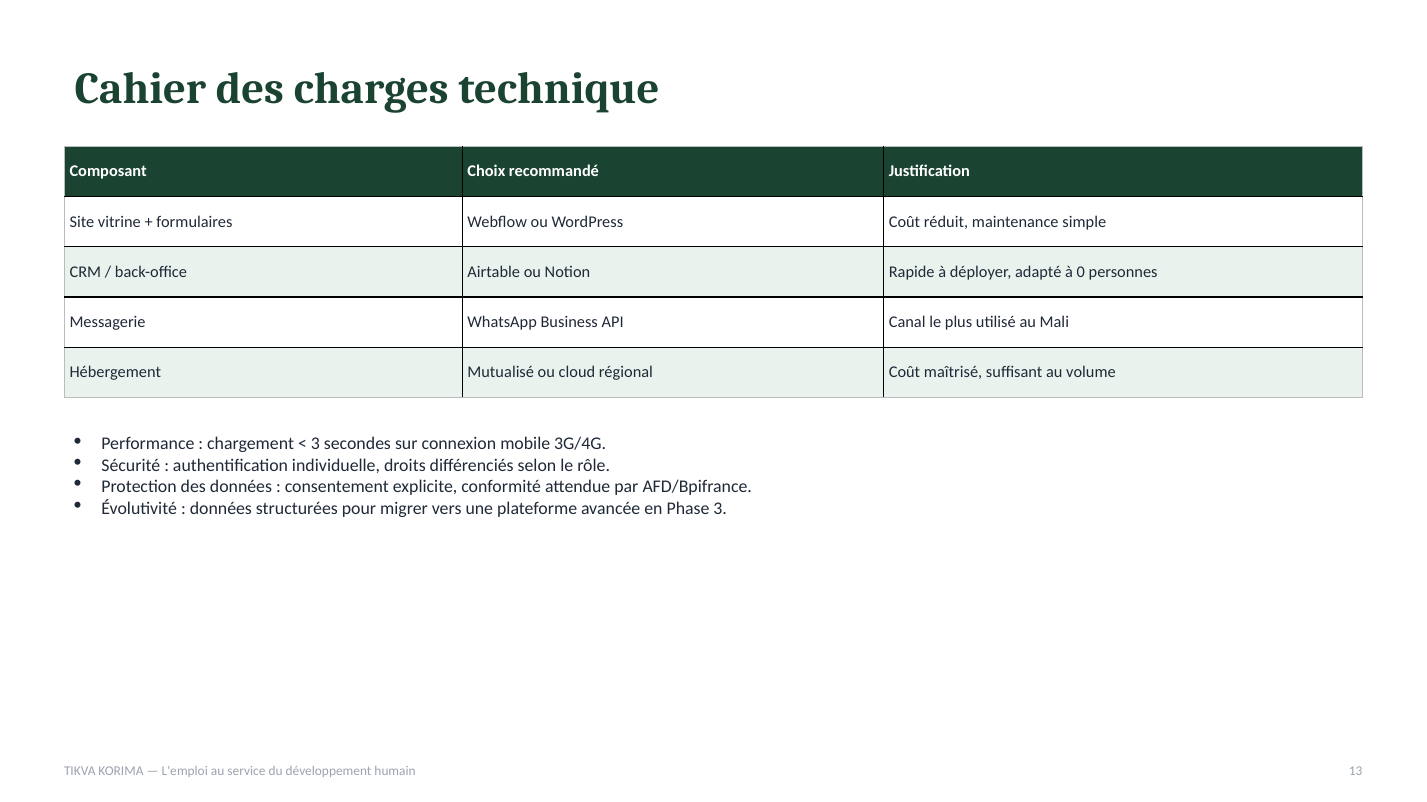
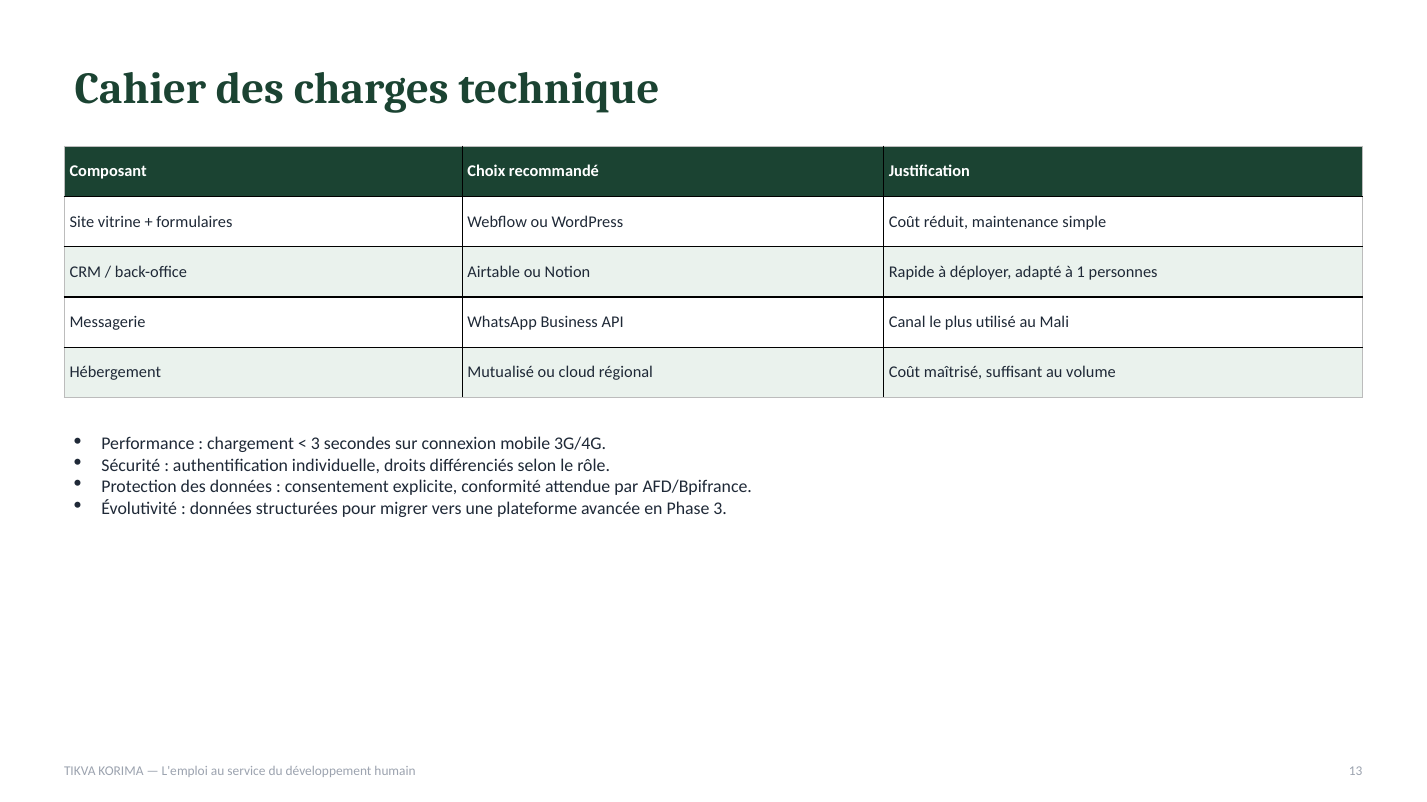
0: 0 -> 1 (1081, 272)
